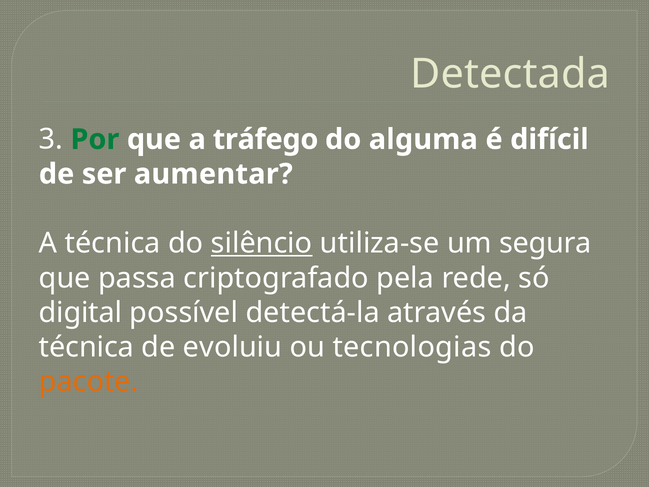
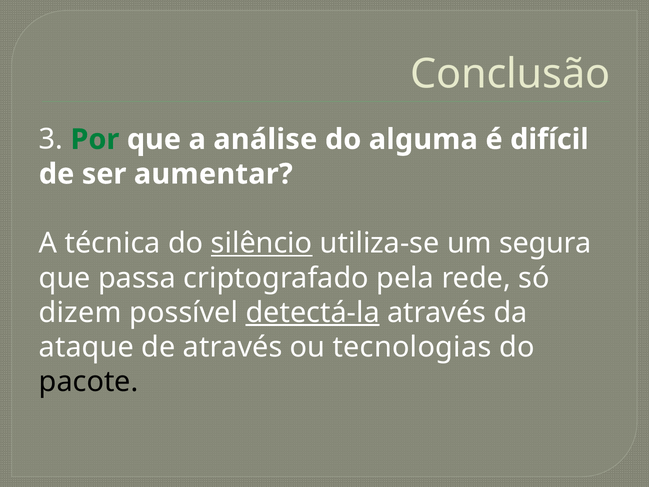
Detectada: Detectada -> Conclusão (510, 74)
tráfego: tráfego -> análise (265, 139)
digital: digital -> dizem (80, 312)
detectá-la underline: none -> present (313, 312)
técnica: técnica -> ataque (86, 347)
de evoluiu: evoluiu -> através (233, 347)
pacote colour: orange -> black (89, 382)
